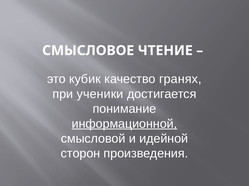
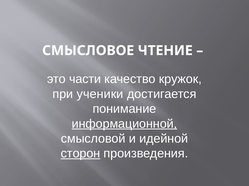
кубик: кубик -> части (85, 79)
гранях: гранях -> кружок (180, 79)
сторон underline: none -> present (80, 154)
